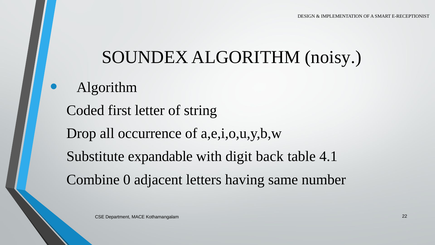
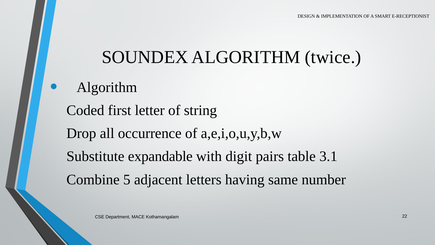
noisy: noisy -> twice (333, 57)
back: back -> pairs (270, 156)
4.1: 4.1 -> 3.1 (328, 156)
0: 0 -> 5 (127, 179)
